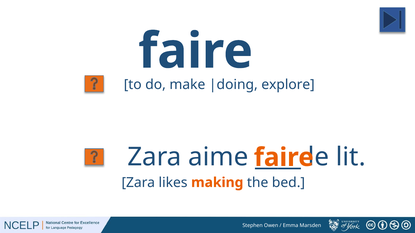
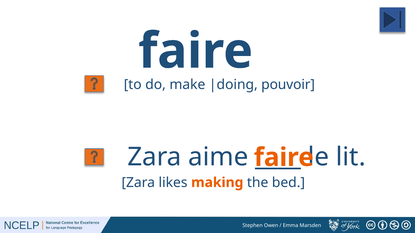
explore: explore -> pouvoir (288, 85)
